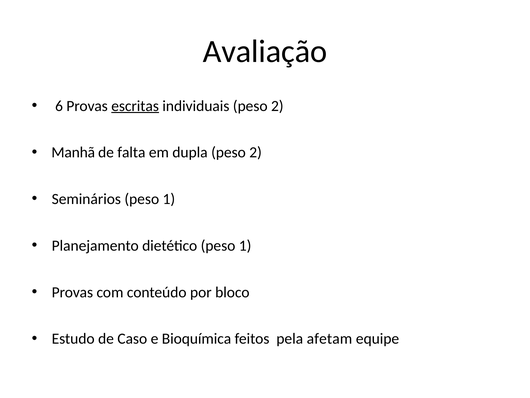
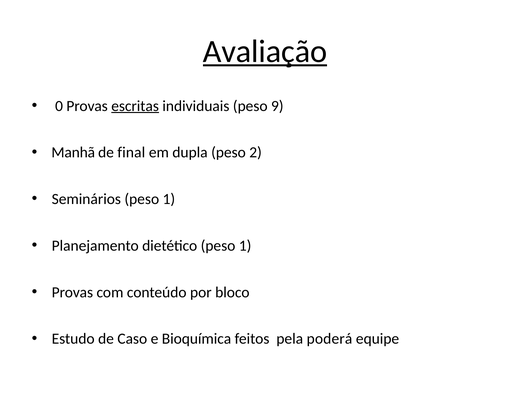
Avaliação underline: none -> present (265, 51)
6: 6 -> 0 (59, 106)
individuais peso 2: 2 -> 9 (277, 106)
falta: falta -> final (131, 152)
afetam: afetam -> poderá (329, 338)
